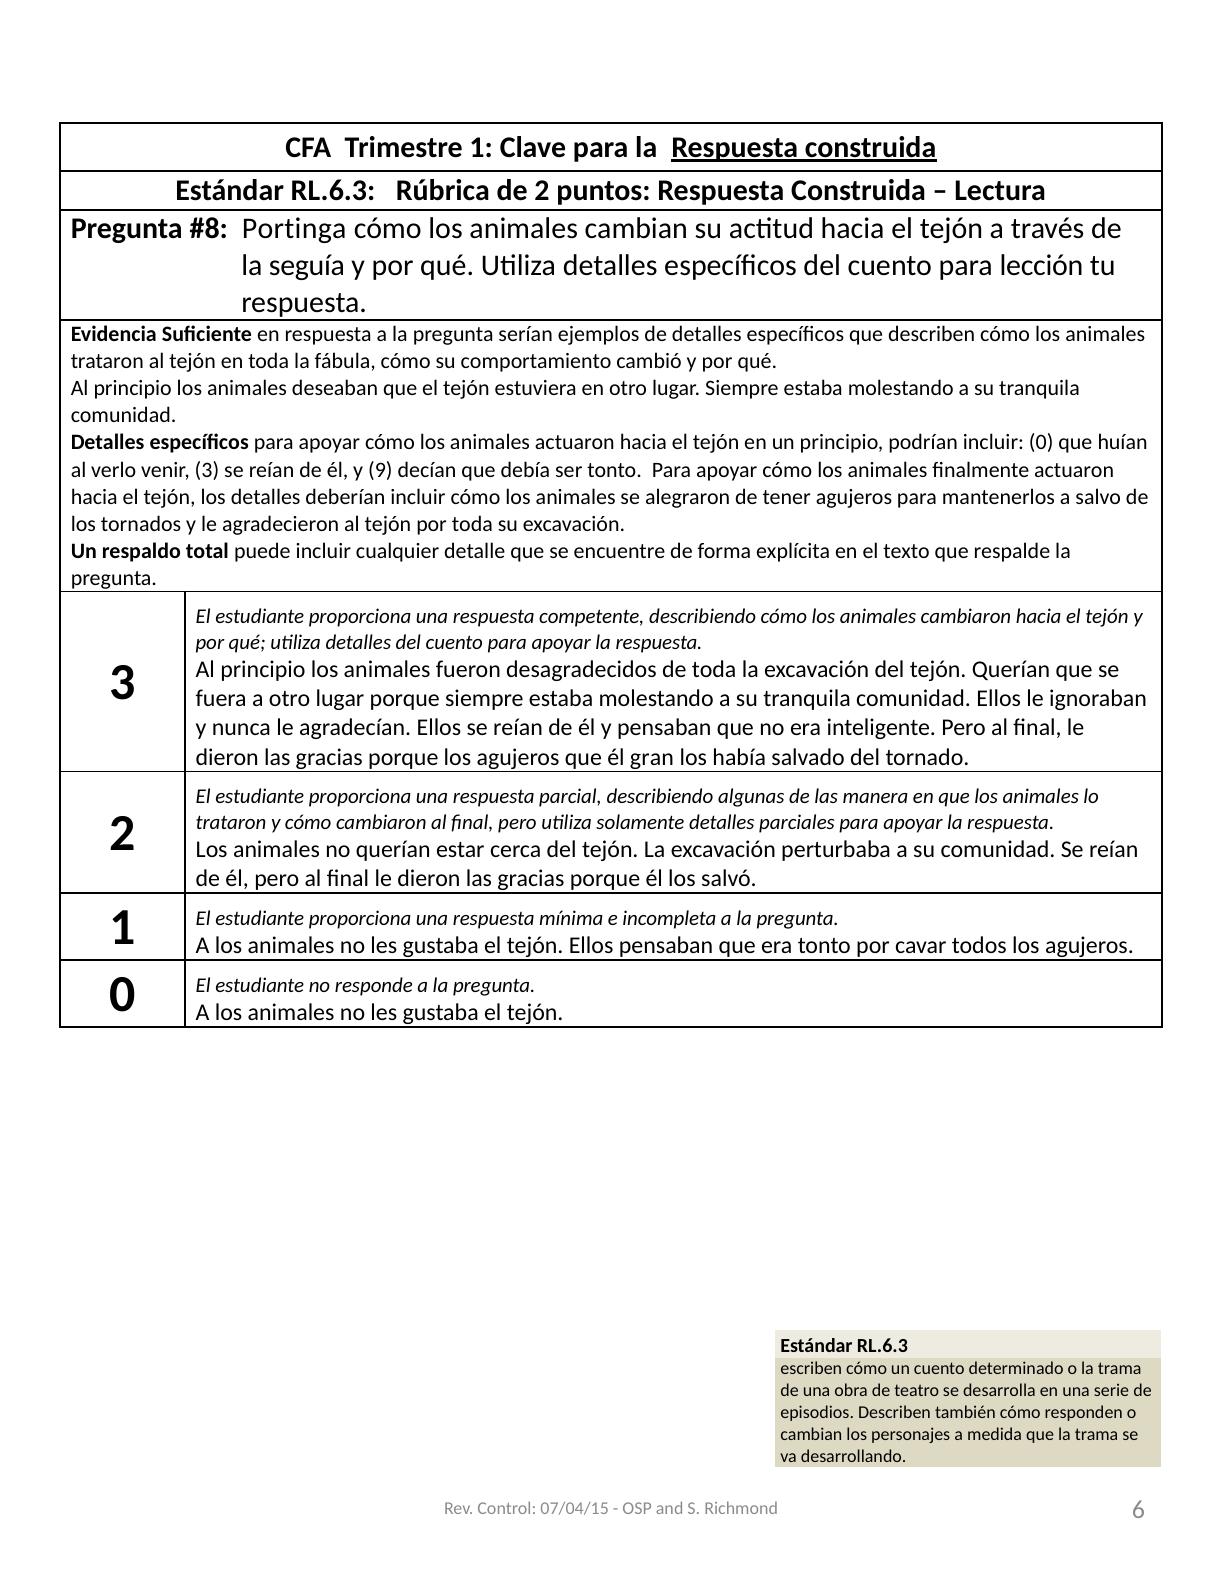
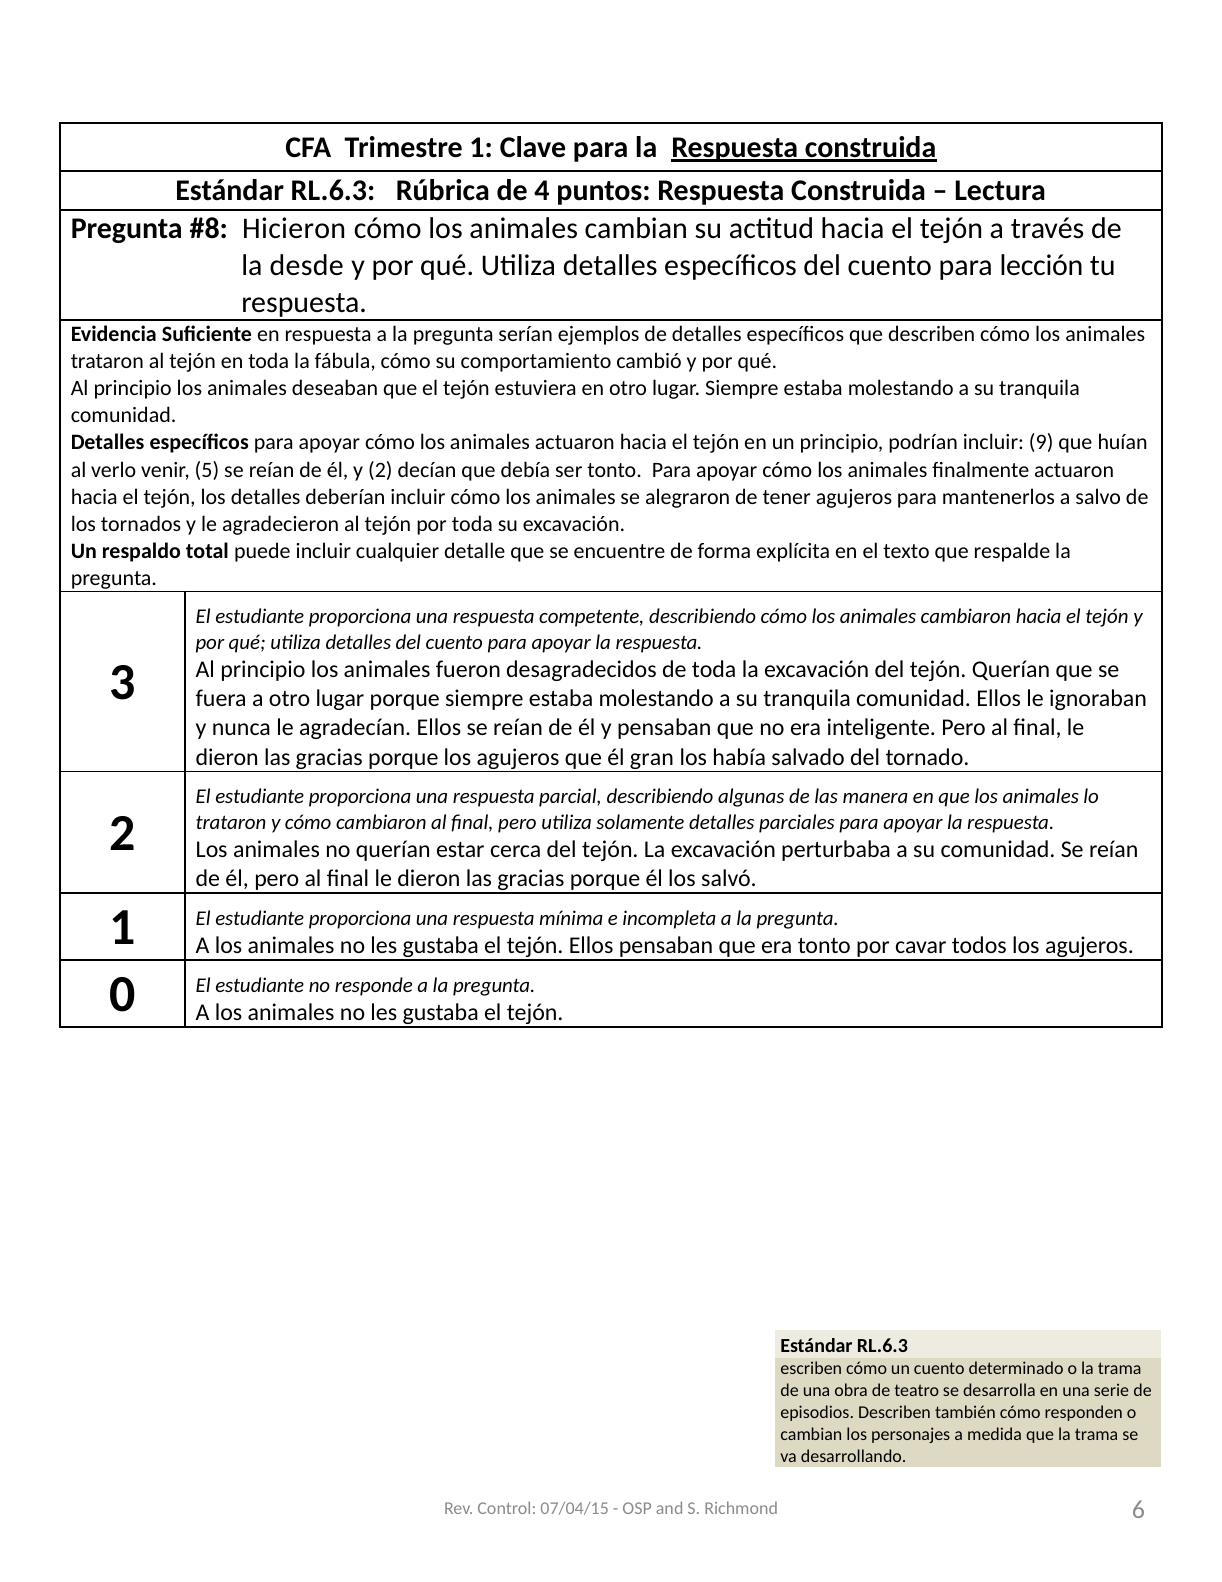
de 2: 2 -> 4 (542, 191)
Portinga: Portinga -> Hicieron (294, 229)
seguía: seguía -> desde (307, 265)
incluir 0: 0 -> 9 (1041, 442)
venir 3: 3 -> 5 (207, 470)
y 9: 9 -> 2 (380, 470)
